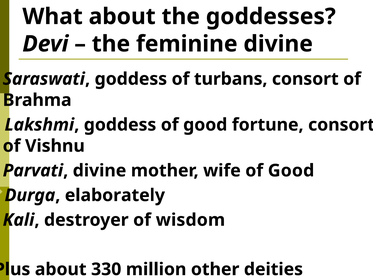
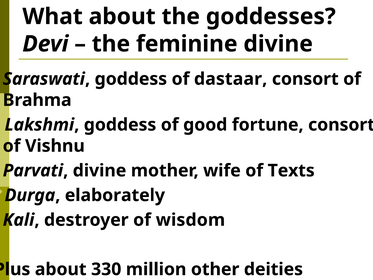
turbans: turbans -> dastaar (231, 79)
wife of Good: Good -> Texts (291, 170)
